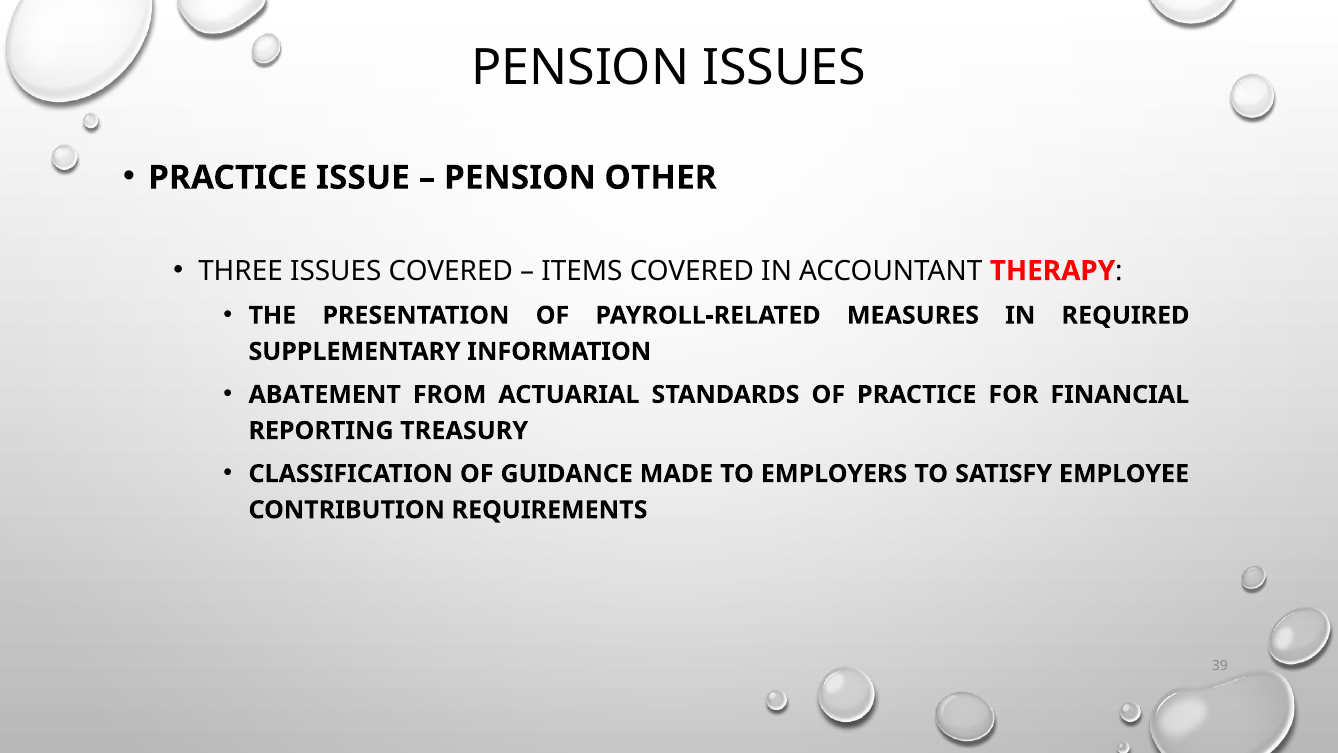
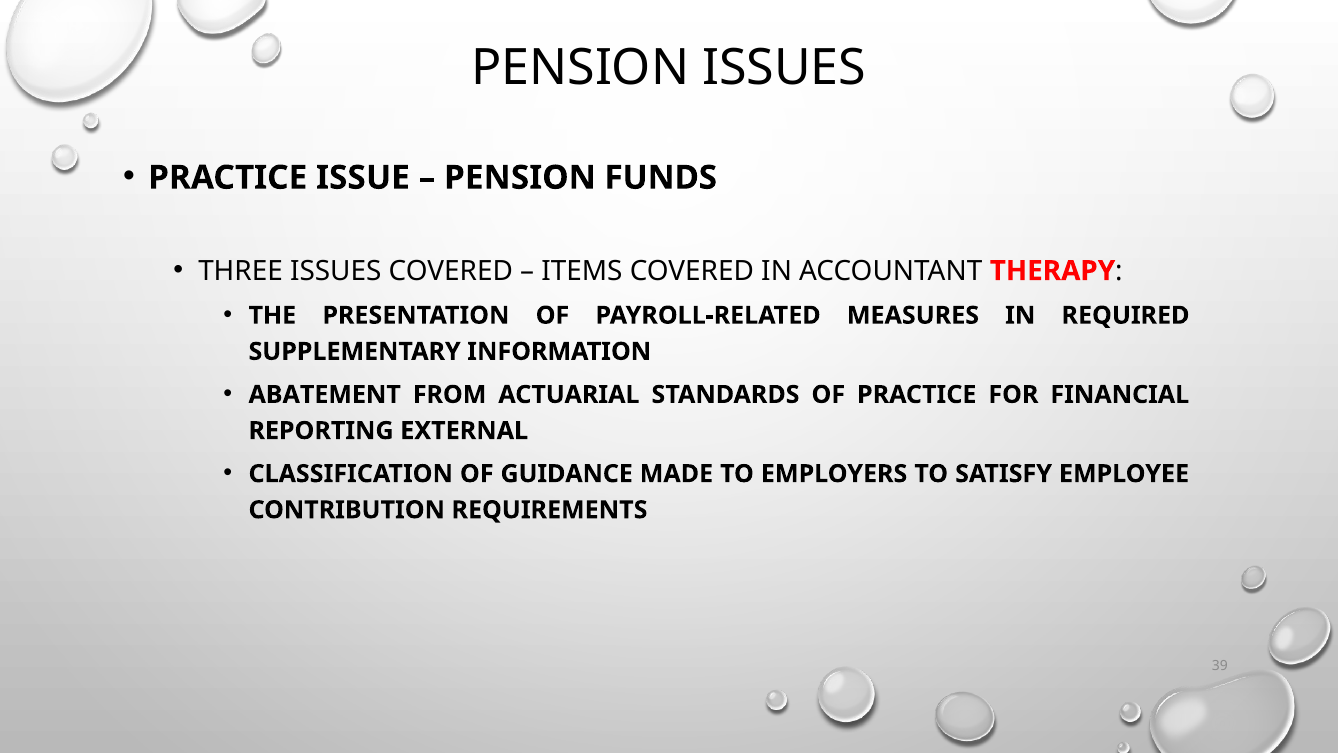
OTHER: OTHER -> FUNDS (661, 178)
TREASURY: TREASURY -> EXTERNAL (464, 431)
